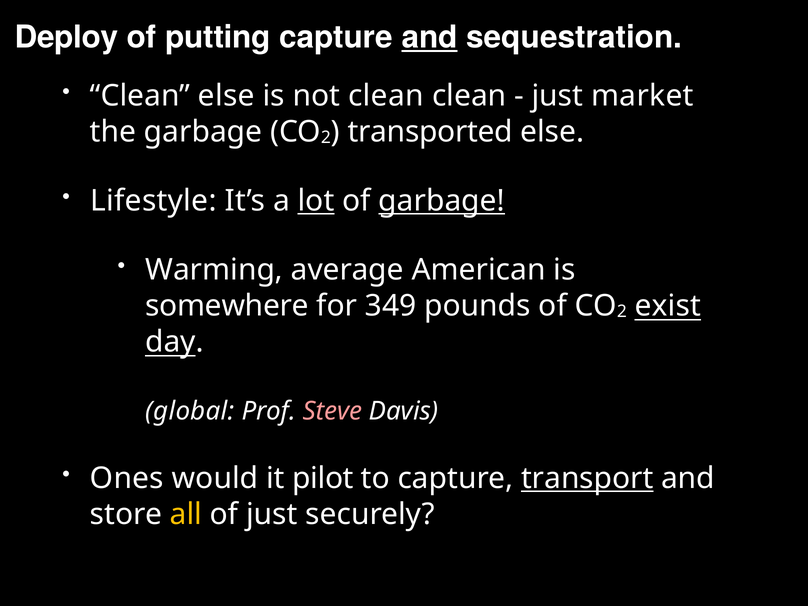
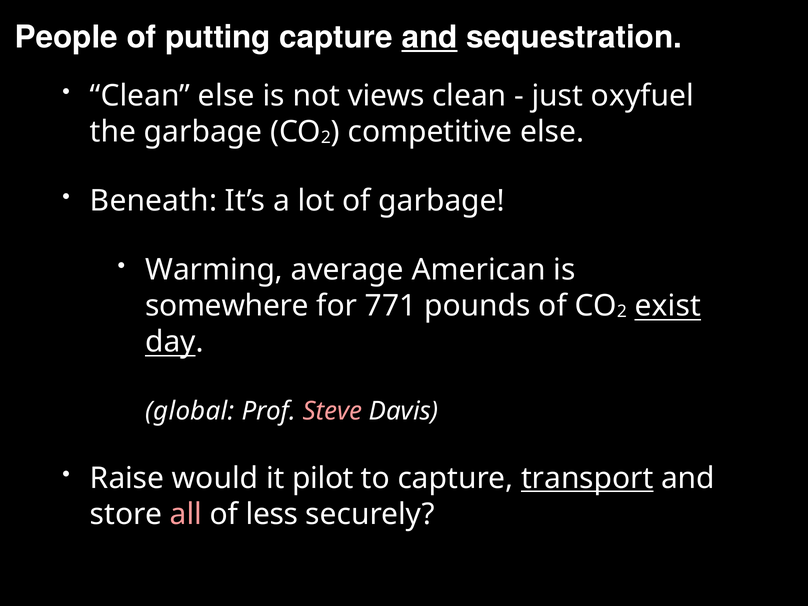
Deploy: Deploy -> People (66, 37)
not clean: clean -> views (386, 96)
market: market -> oxyfuel (642, 96)
transported: transported -> competitive (430, 132)
Lifestyle: Lifestyle -> Beneath (154, 201)
lot underline: present -> none (316, 201)
garbage underline: present -> none (442, 201)
349: 349 -> 771 (391, 306)
Ones: Ones -> Raise (127, 478)
all colour: yellow -> pink (186, 514)
of just: just -> less (272, 514)
